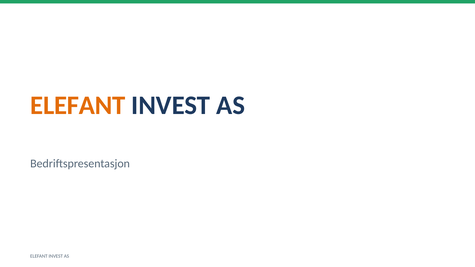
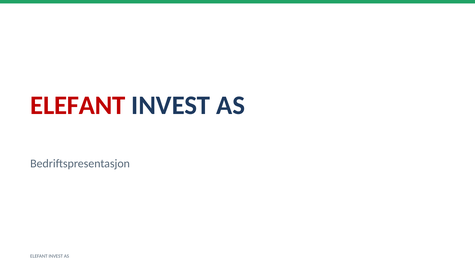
ELEFANT colour: orange -> red (78, 105)
